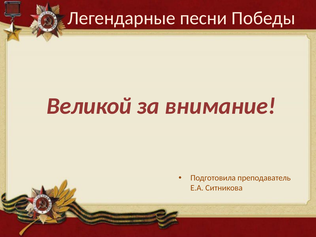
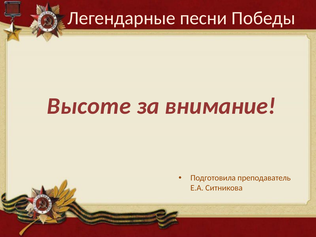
Великой: Великой -> Высоте (89, 106)
